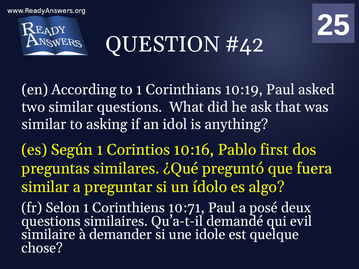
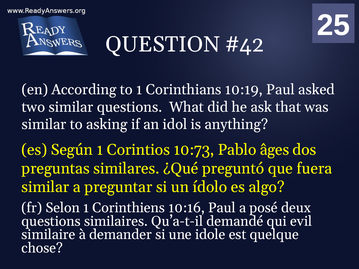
10:16: 10:16 -> 10:73 (194, 150)
first: first -> âges (275, 150)
10:71: 10:71 -> 10:16 (187, 208)
